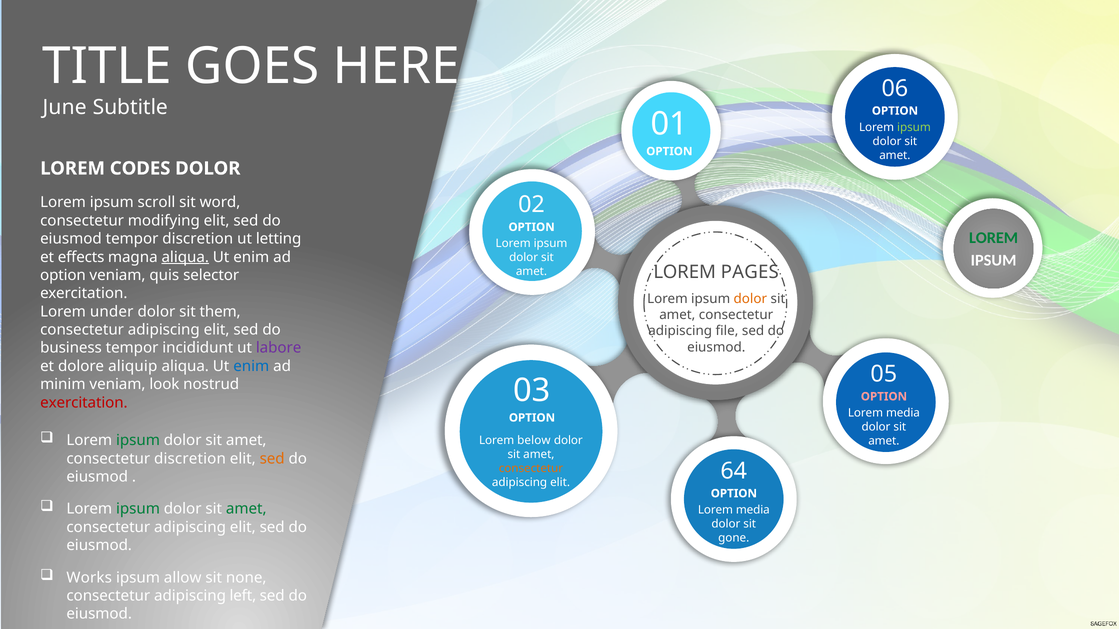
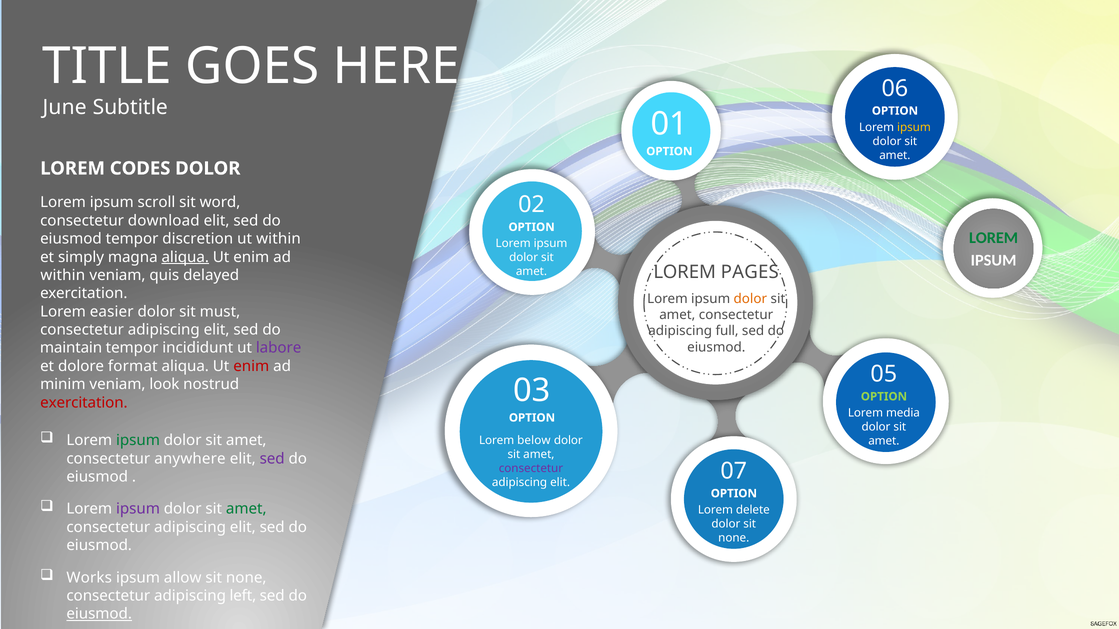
ipsum colour: light green -> yellow (914, 127)
modifying: modifying -> download (164, 221)
ut letting: letting -> within (278, 239)
effects: effects -> simply (81, 257)
option: option -> within (63, 275)
selector: selector -> delayed (211, 275)
under: under -> easier (112, 312)
them: them -> must (220, 312)
file: file -> full (727, 331)
business: business -> maintain (71, 348)
aliquip: aliquip -> format (133, 366)
enim colour: blue -> red (251, 366)
OPTION colour: pink -> light green (884, 397)
consectetur discretion: discretion -> anywhere (190, 459)
sed colour: orange -> purple (272, 459)
consectetur colour: orange -> purple (531, 469)
64: 64 -> 07 (734, 471)
ipsum colour: green -> purple (138, 509)
media: media -> delete (753, 510)
gone: gone -> none (734, 538)
eiusmod underline: none -> present (99, 614)
